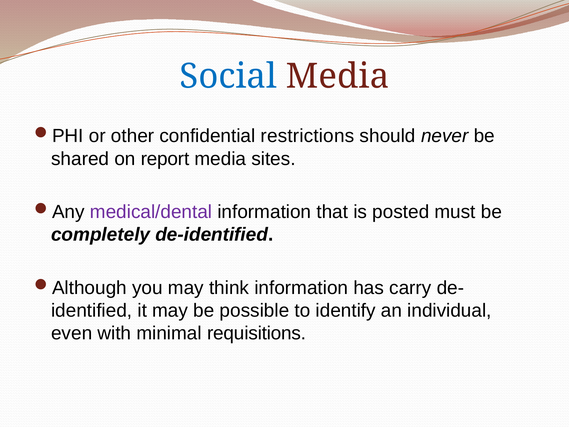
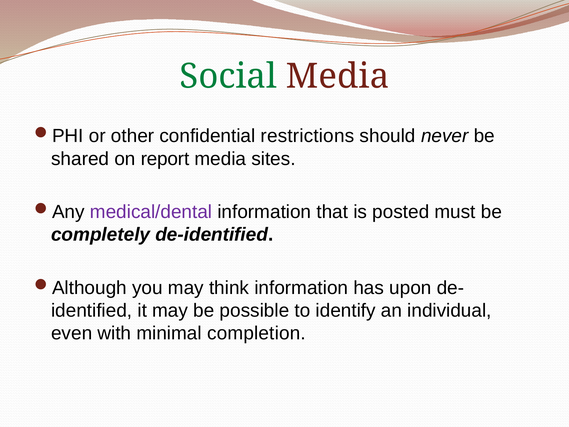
Social colour: blue -> green (228, 76)
carry: carry -> upon (410, 288)
requisitions: requisitions -> completion (256, 333)
